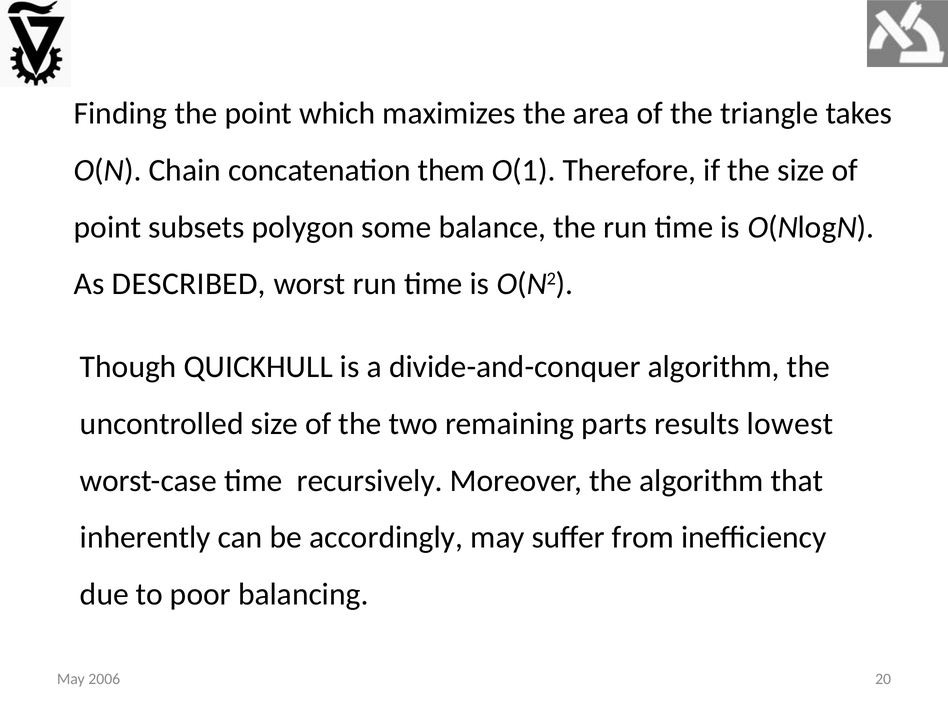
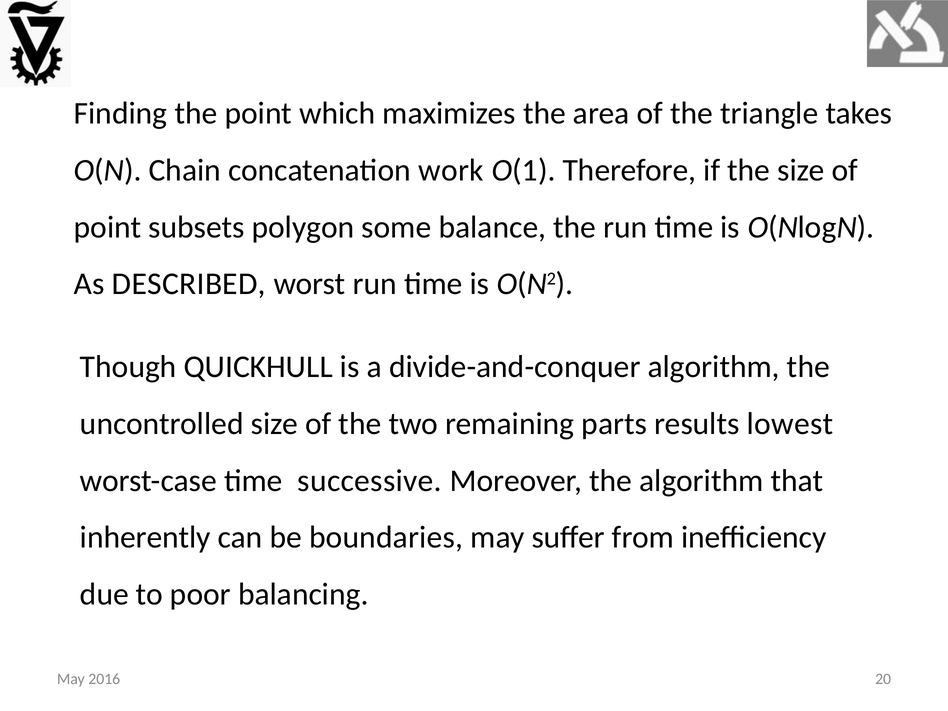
them: them -> work (451, 170)
recursively: recursively -> successive (370, 481)
accordingly: accordingly -> boundaries (386, 538)
2006: 2006 -> 2016 (104, 679)
